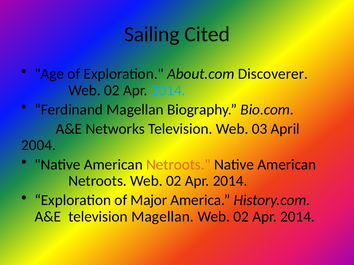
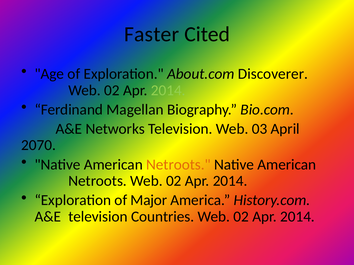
Sailing: Sailing -> Faster (152, 34)
2014 colour: light blue -> light green (168, 90)
2004: 2004 -> 2070 (39, 145)
television Magellan: Magellan -> Countries (163, 217)
